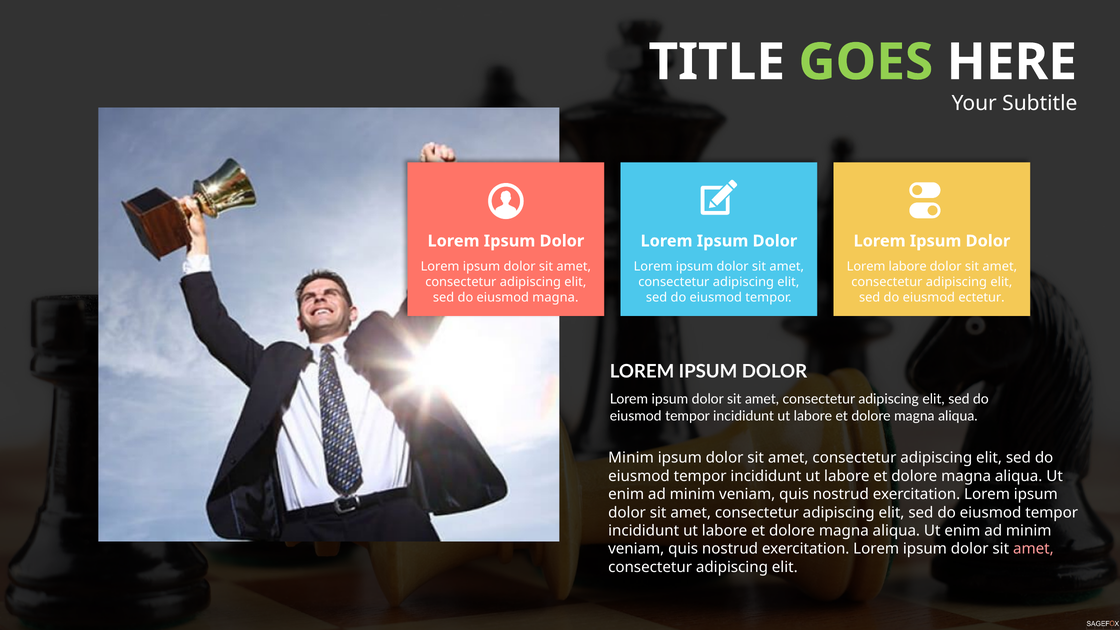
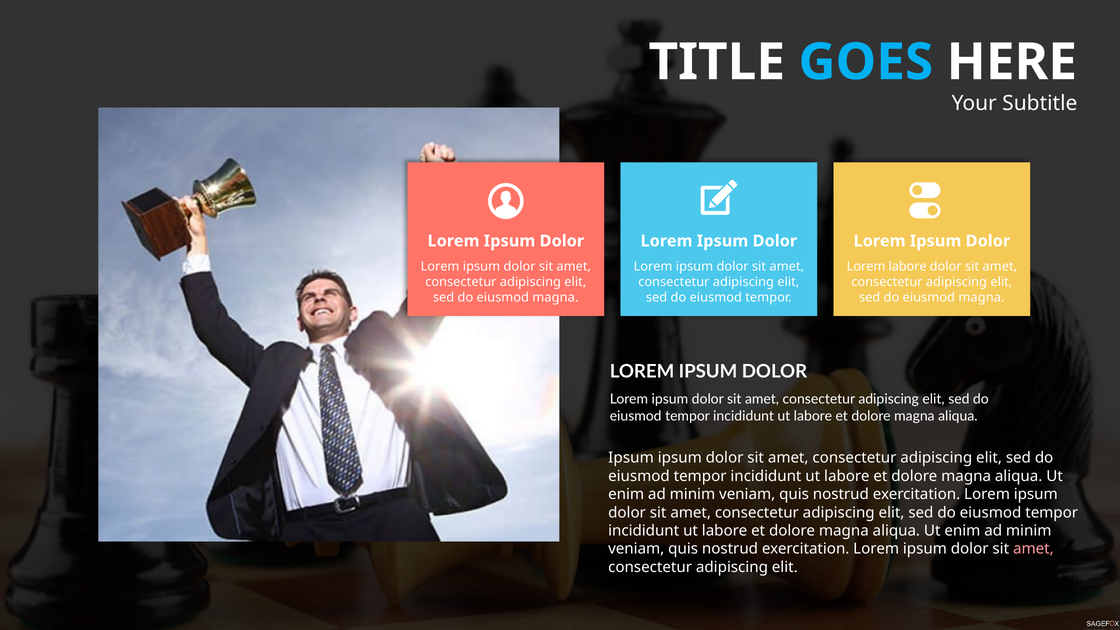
GOES colour: light green -> light blue (866, 62)
ectetur: ectetur -> magna (981, 297)
Minim: Minim -> Ipsum (631, 458)
